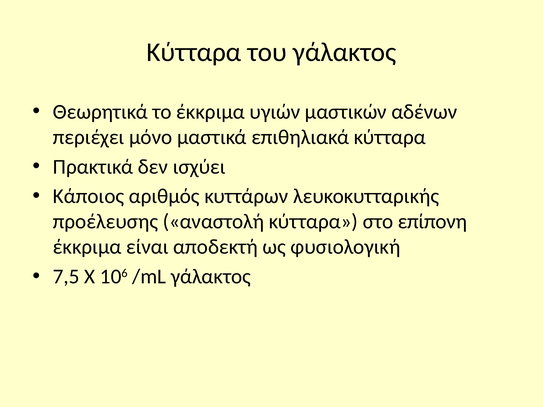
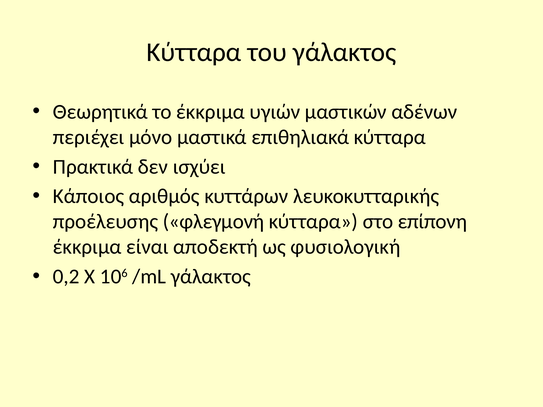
αναστολή: αναστολή -> φλεγμονή (214, 222)
7,5: 7,5 -> 0,2 (66, 277)
